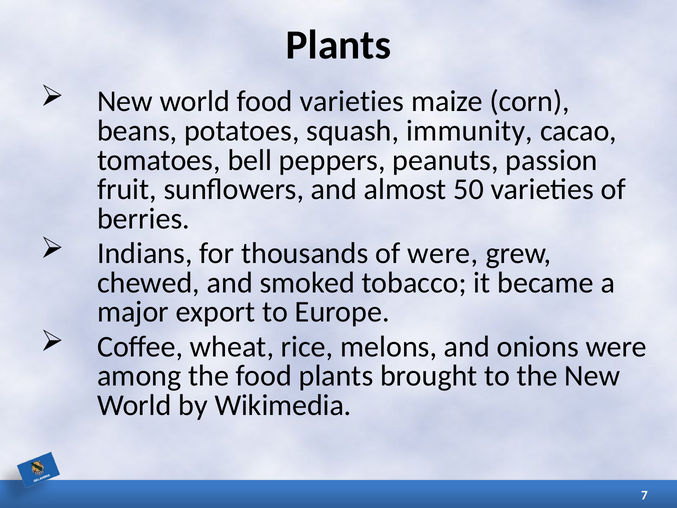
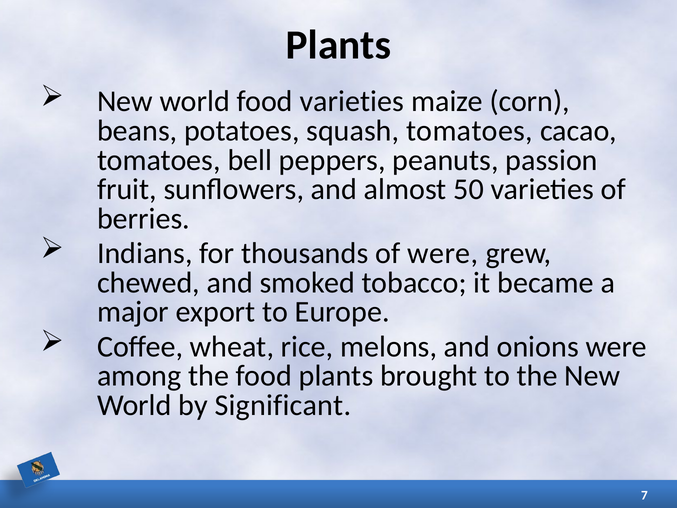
squash immunity: immunity -> tomatoes (469, 131)
Wikimedia: Wikimedia -> Significant (283, 405)
